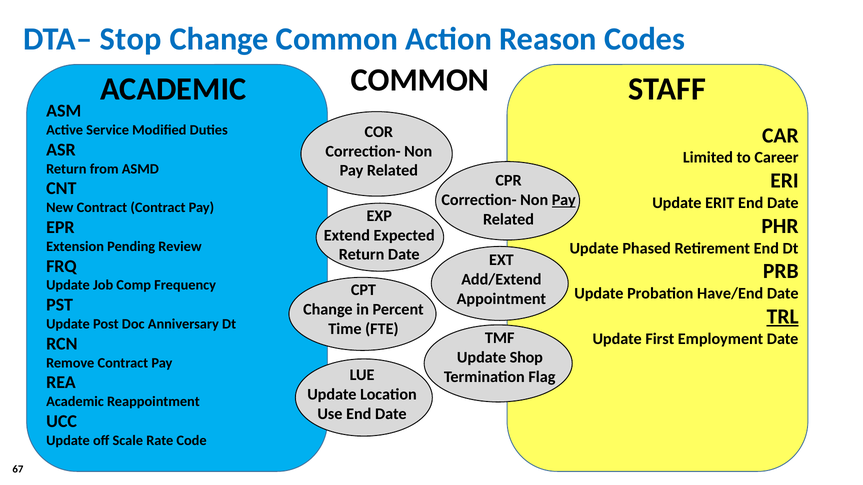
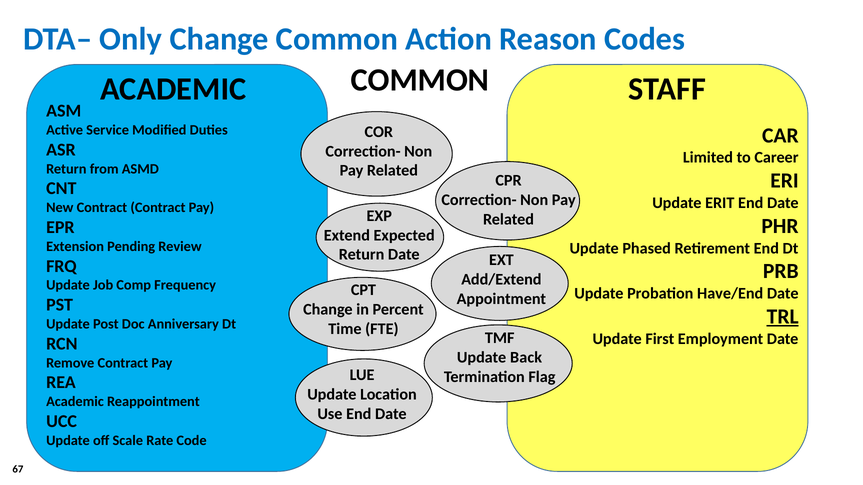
Stop: Stop -> Only (131, 39)
Pay underline: present -> none (564, 200)
Shop: Shop -> Back (526, 358)
